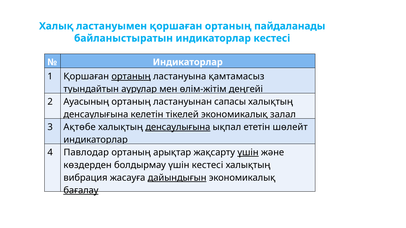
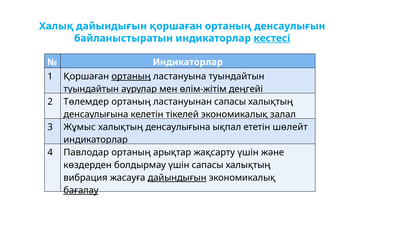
Халық ластануымен: ластануымен -> дайындығын (111, 26)
пайдаланады: пайдаланады -> денсаулығын (290, 26)
кестесі underline: none -> present (272, 38)
ластануына қамтамасыз: қамтамасыз -> туындайтын (237, 76)
Ауасының: Ауасының -> Төлемдер (86, 102)
Ақтөбе: Ақтөбе -> Жұмыс (80, 127)
денсаулығына underline: present -> none (178, 127)
үшін underline: present -> none (248, 153)
үшін кестесі: кестесі -> сапасы (208, 165)
